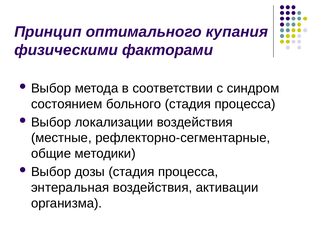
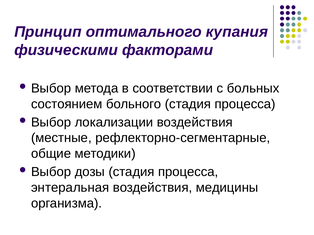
синдром: синдром -> больных (253, 89)
активации: активации -> медицины (227, 188)
